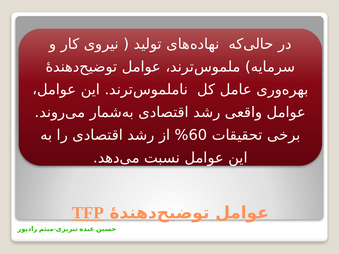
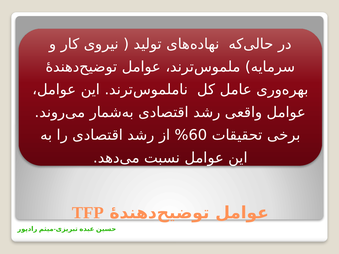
TFP underline: present -> none (88, 213)
